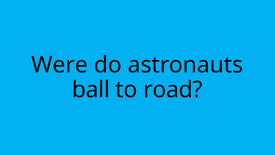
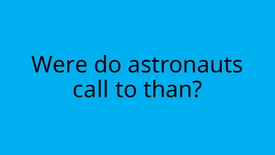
ball: ball -> call (91, 90)
road: road -> than (173, 90)
